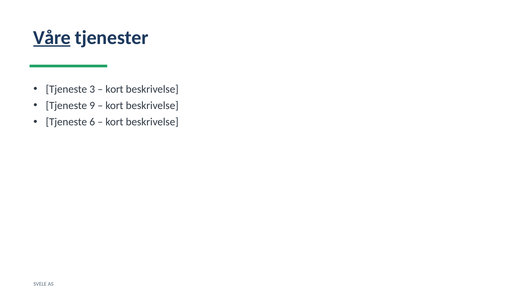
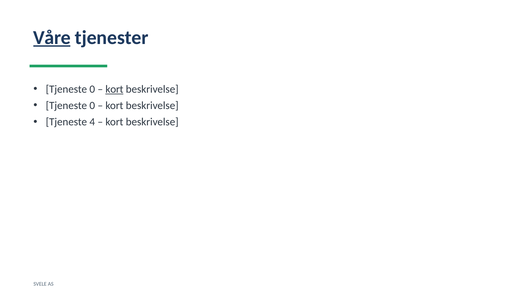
3: 3 -> 0 (92, 89)
kort underline: none -> present (114, 89)
9: 9 -> 0 (92, 106)
6: 6 -> 4 (92, 122)
